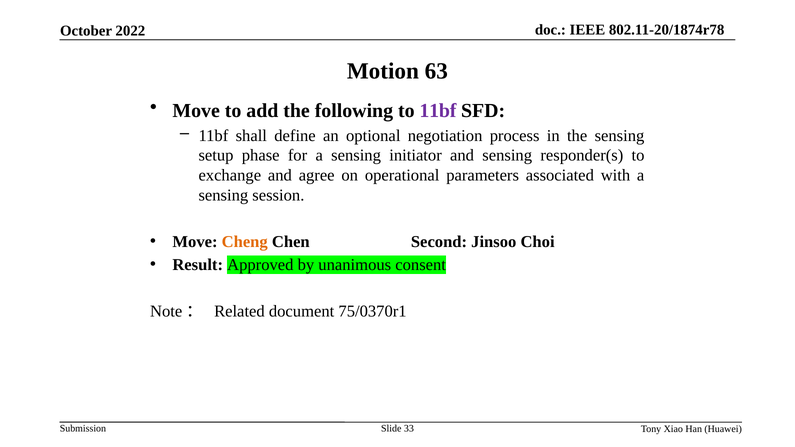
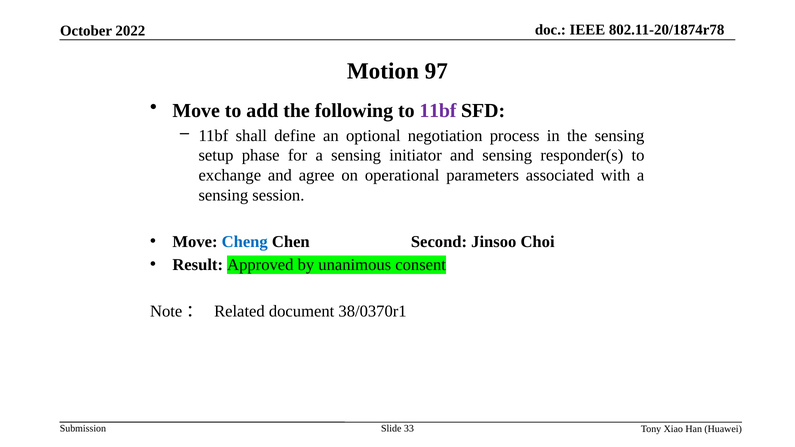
63: 63 -> 97 (436, 71)
Cheng colour: orange -> blue (245, 242)
75/0370r1: 75/0370r1 -> 38/0370r1 (373, 311)
